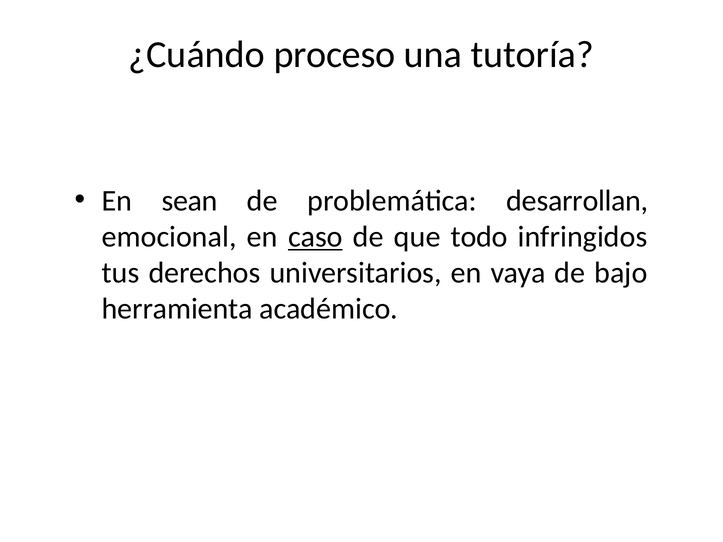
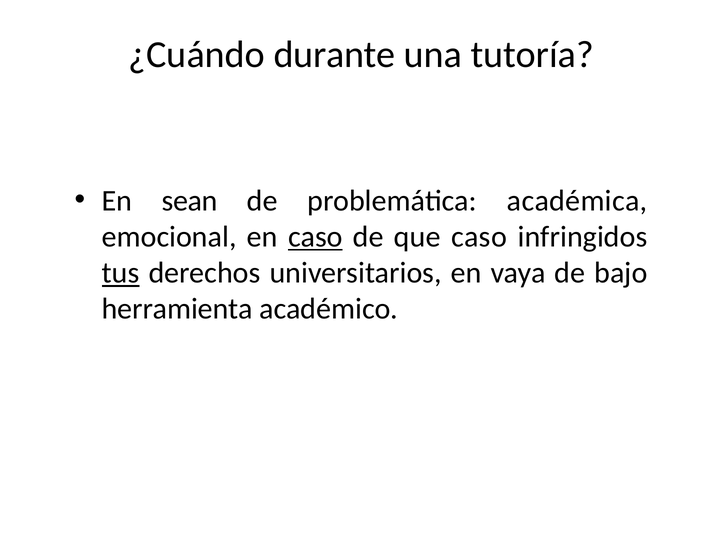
proceso: proceso -> durante (334, 55)
desarrollan: desarrollan -> académica (577, 201)
que todo: todo -> caso (479, 237)
tus underline: none -> present (121, 273)
